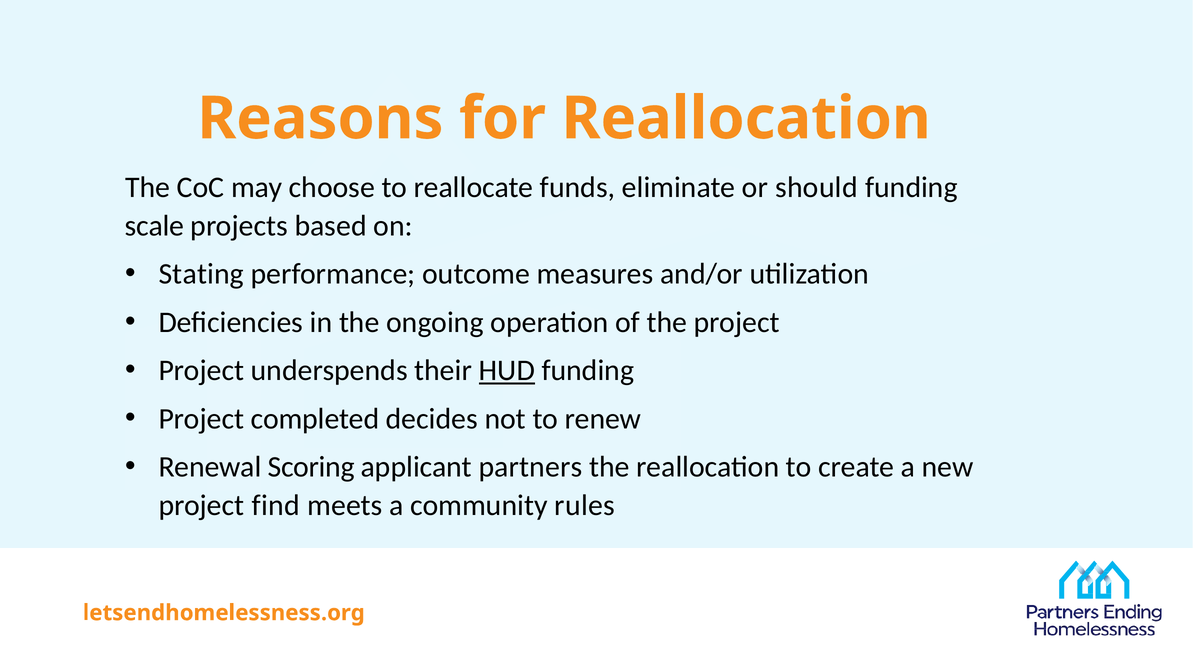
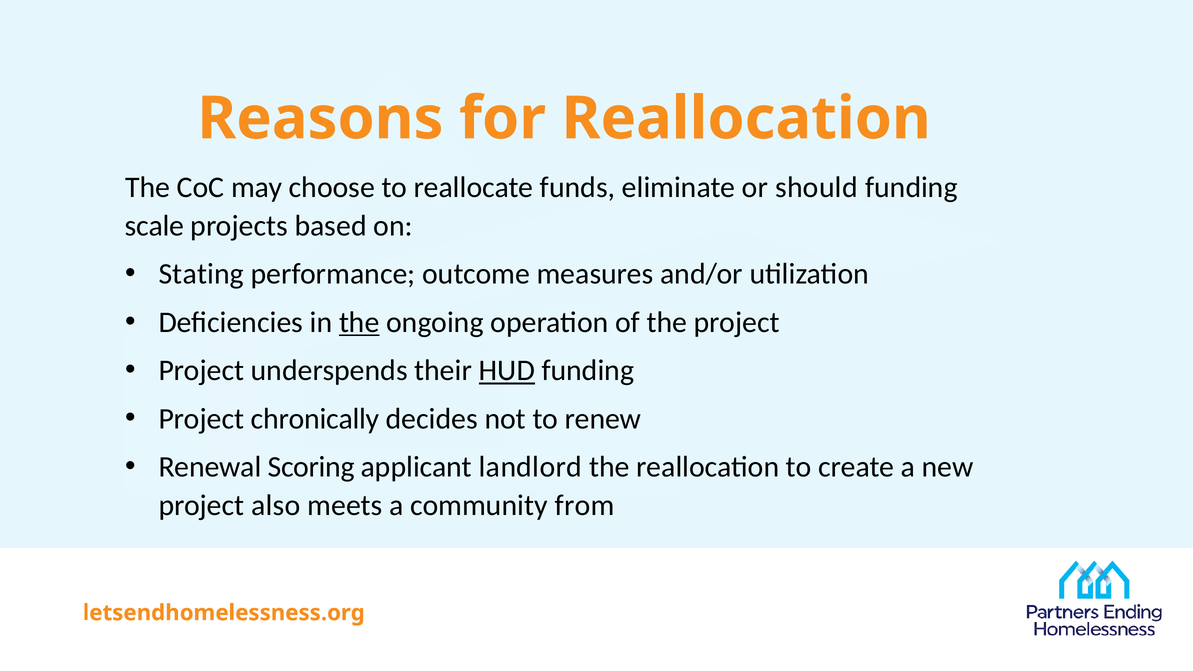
the underline: none -> present (359, 322)
completed: completed -> chronically (315, 419)
partners: partners -> landlord (530, 467)
find: find -> also (276, 505)
rules: rules -> from (585, 505)
